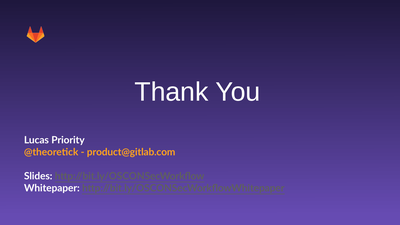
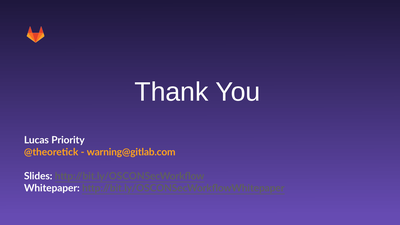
product@gitlab.com: product@gitlab.com -> warning@gitlab.com (131, 152)
